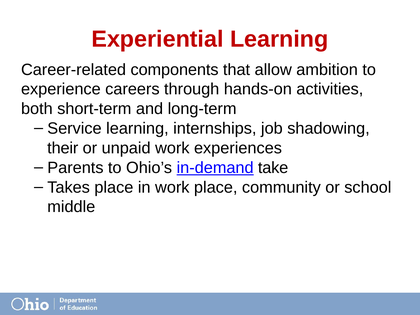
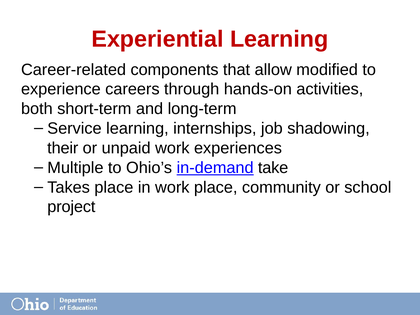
ambition: ambition -> modified (327, 70)
Parents: Parents -> Multiple (75, 168)
middle: middle -> project (71, 207)
